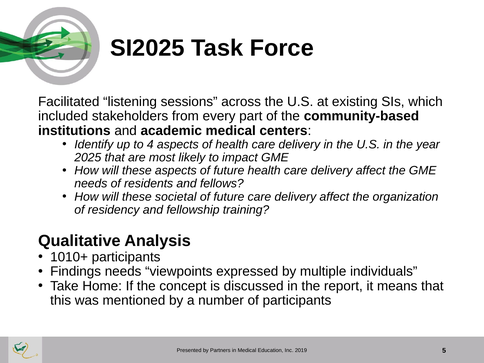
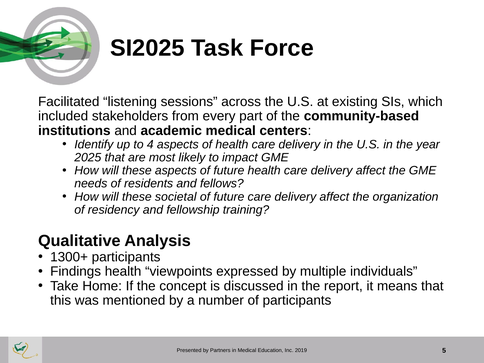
1010+: 1010+ -> 1300+ (69, 257)
Findings needs: needs -> health (123, 271)
